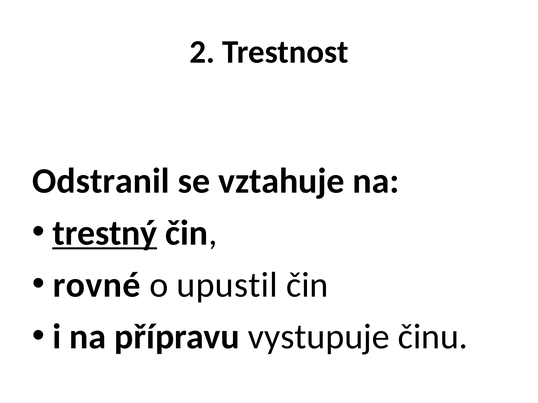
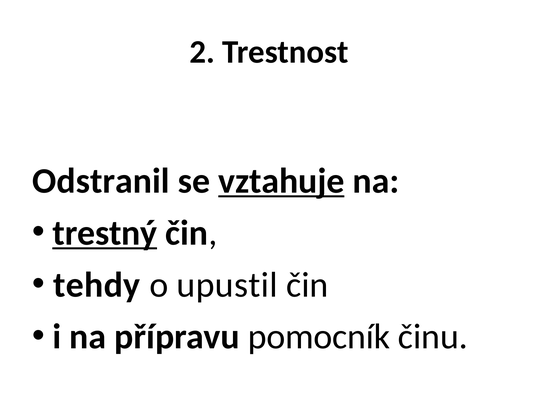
vztahuje underline: none -> present (281, 181)
rovné: rovné -> tehdy (97, 285)
vystupuje: vystupuje -> pomocník (319, 337)
